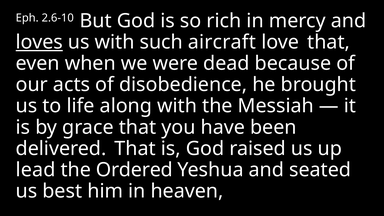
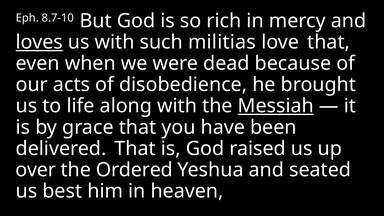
2.6-10: 2.6-10 -> 8.7-10 (58, 18)
aircraft: aircraft -> militias (222, 42)
Messiah underline: none -> present (276, 106)
lead: lead -> over (36, 170)
